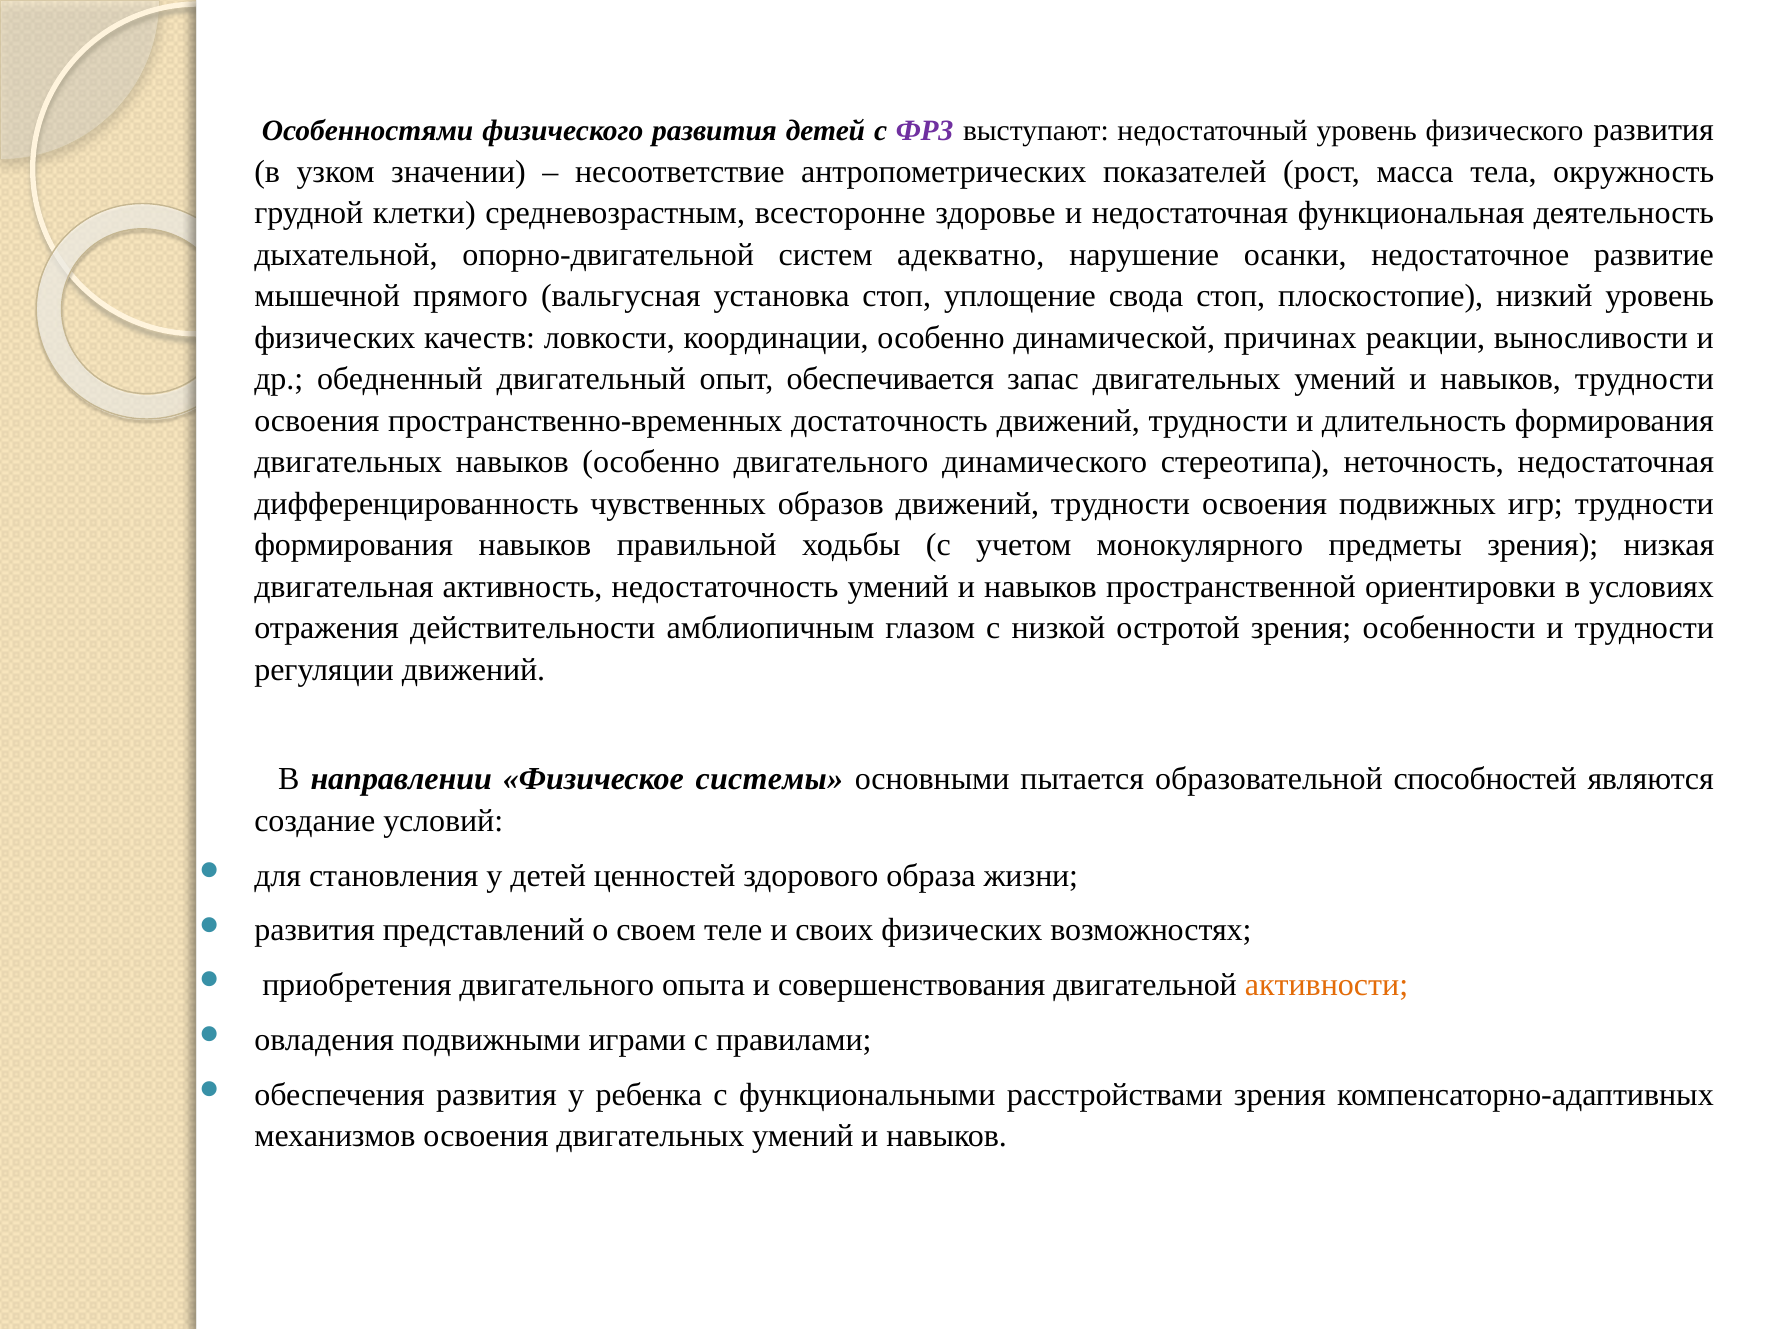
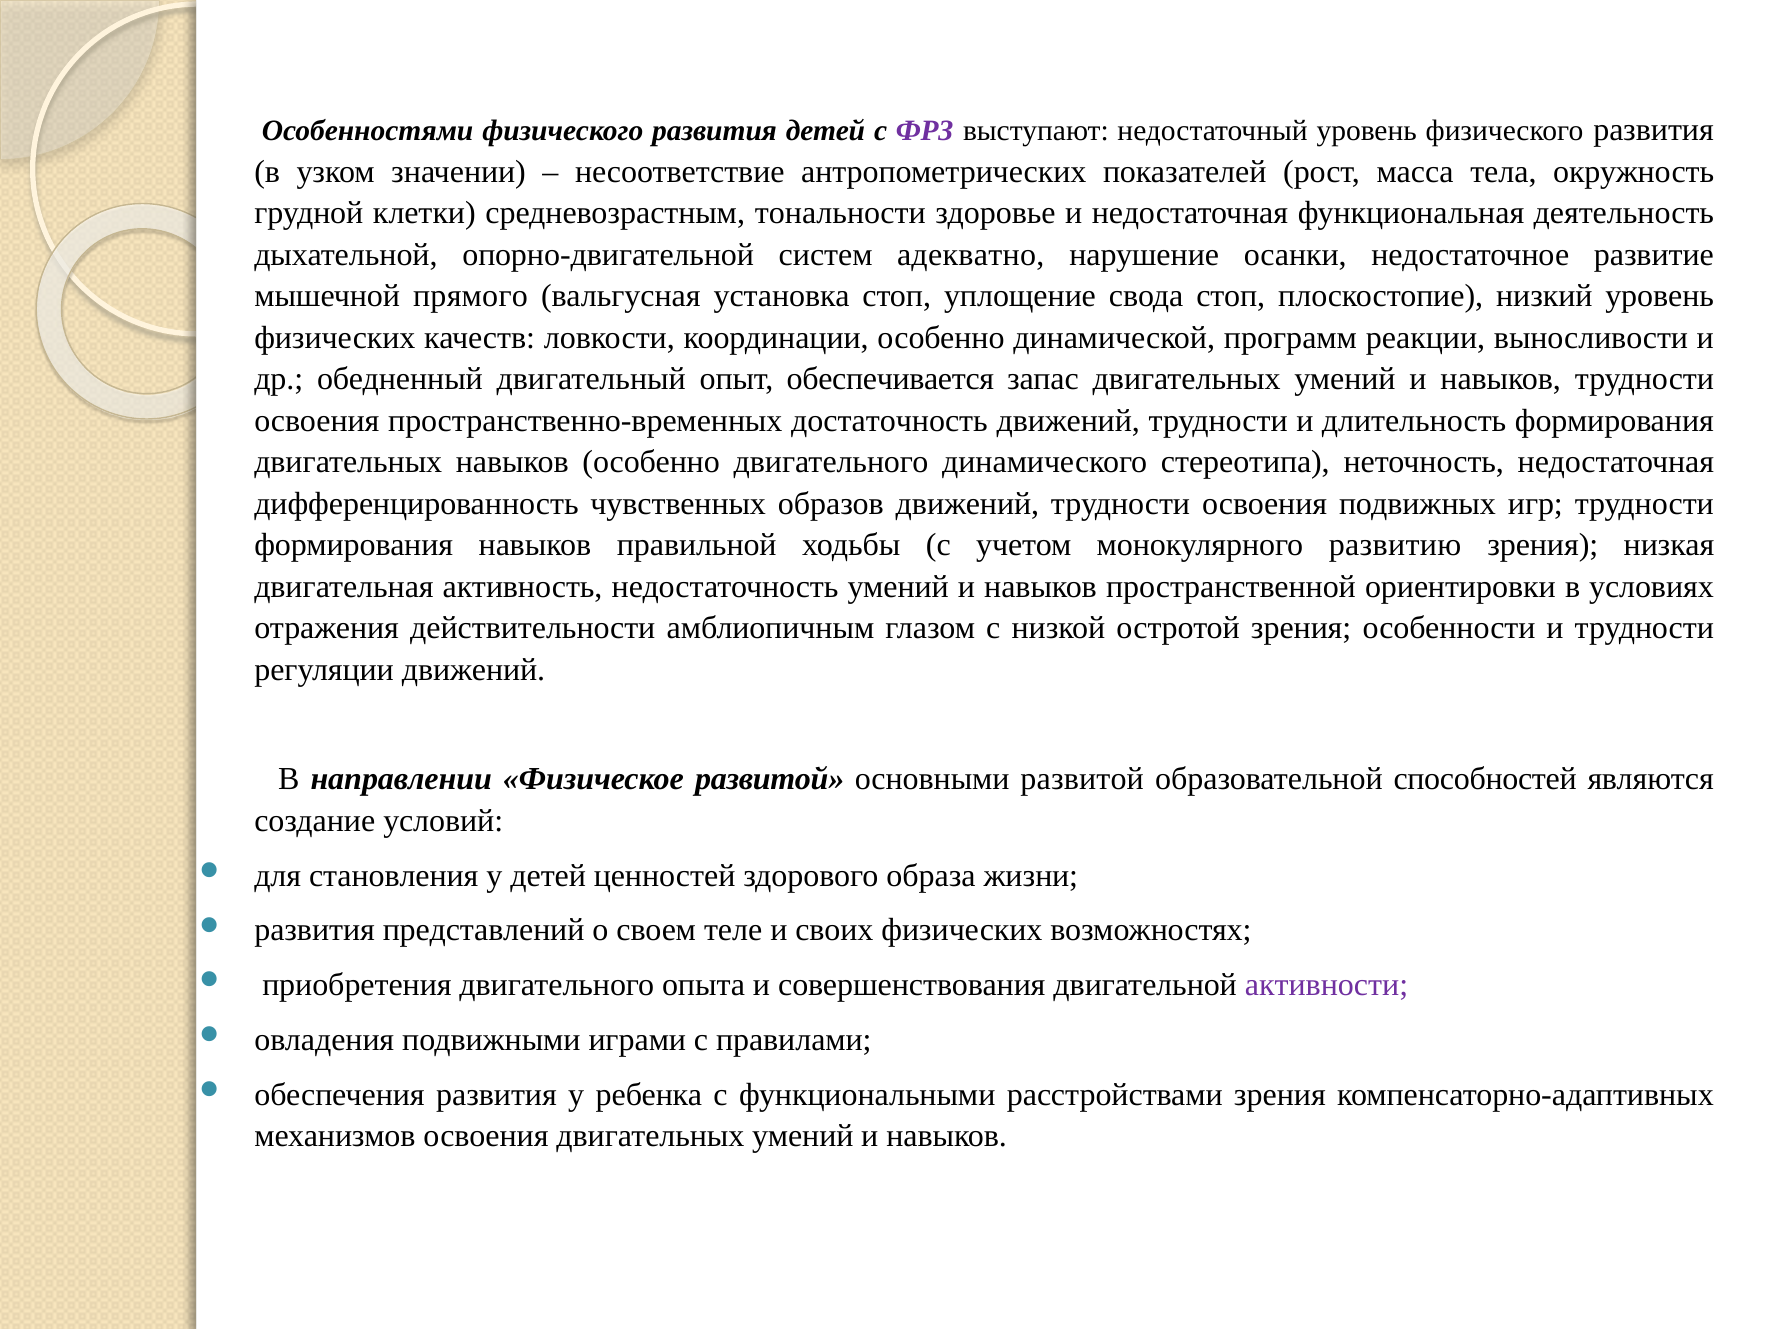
всесторонне: всесторонне -> тональности (840, 213)
причинах: причинах -> программ (1290, 338)
предметы: предметы -> развитию (1395, 545)
Физическое системы: системы -> развитой (770, 779)
основными пытается: пытается -> развитой (1082, 779)
активности colour: orange -> purple (1327, 985)
